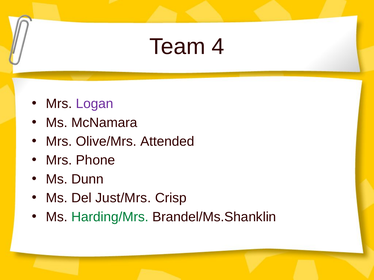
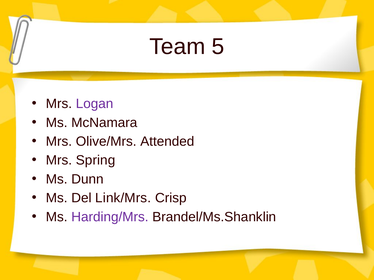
4: 4 -> 5 (218, 47)
Phone: Phone -> Spring (96, 161)
Just/Mrs: Just/Mrs -> Link/Mrs (123, 198)
Harding/Mrs colour: green -> purple (110, 217)
